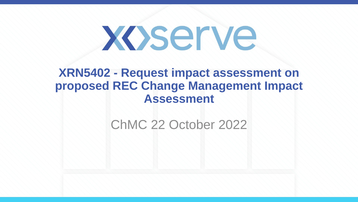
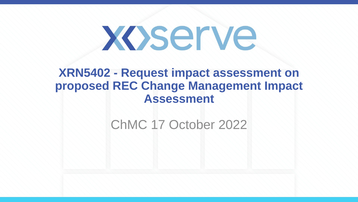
22: 22 -> 17 (158, 125)
